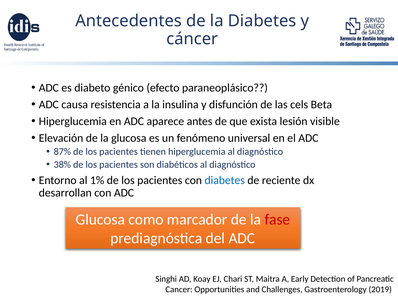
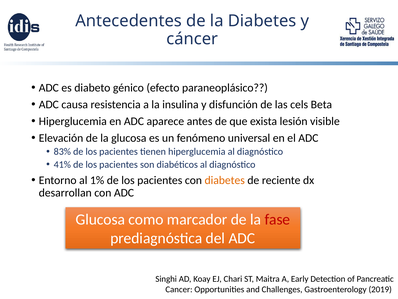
87%: 87% -> 83% (62, 151)
38%: 38% -> 41% (62, 164)
diabetes colour: blue -> orange (225, 180)
